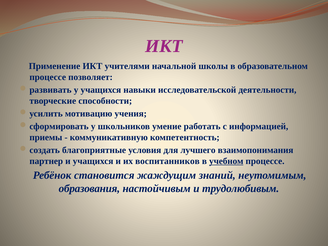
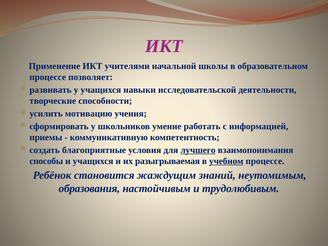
лучшего underline: none -> present (198, 150)
партнер: партнер -> способы (46, 161)
воспитанников: воспитанников -> разыгрываемая (168, 161)
